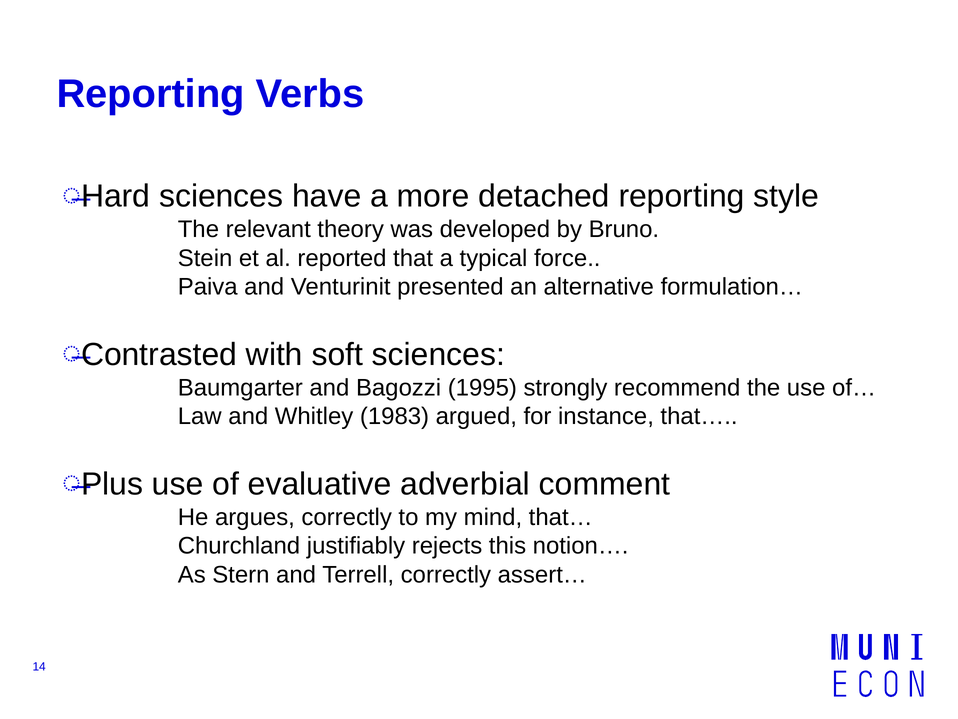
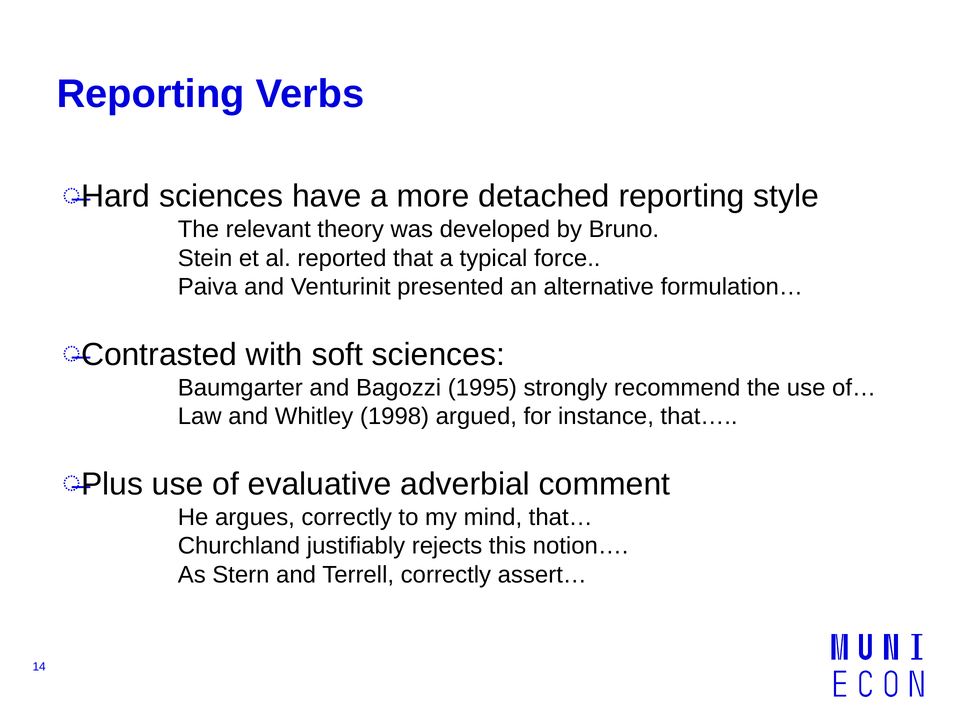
1983: 1983 -> 1998 (395, 416)
